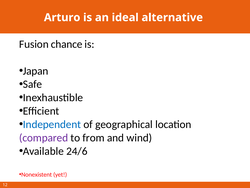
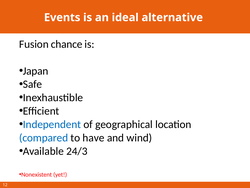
Arturo: Arturo -> Events (62, 17)
compared colour: purple -> blue (44, 137)
from: from -> have (94, 137)
24/6: 24/6 -> 24/3 (77, 151)
